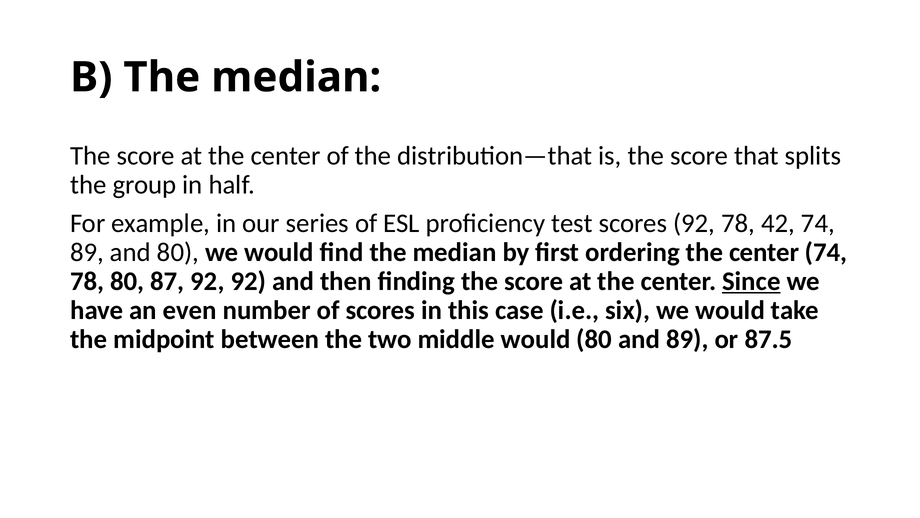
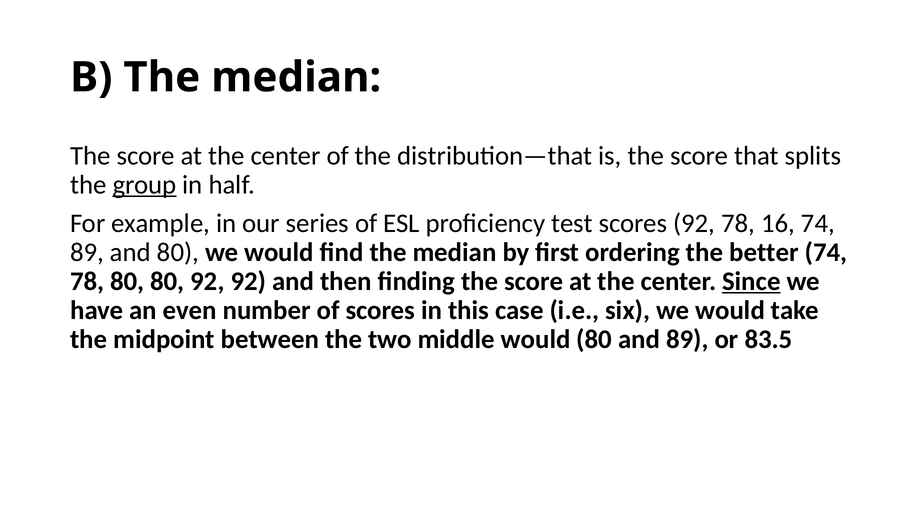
group underline: none -> present (144, 185)
42: 42 -> 16 (778, 223)
ordering the center: center -> better (764, 252)
80 87: 87 -> 80 (167, 281)
87.5: 87.5 -> 83.5 (768, 339)
